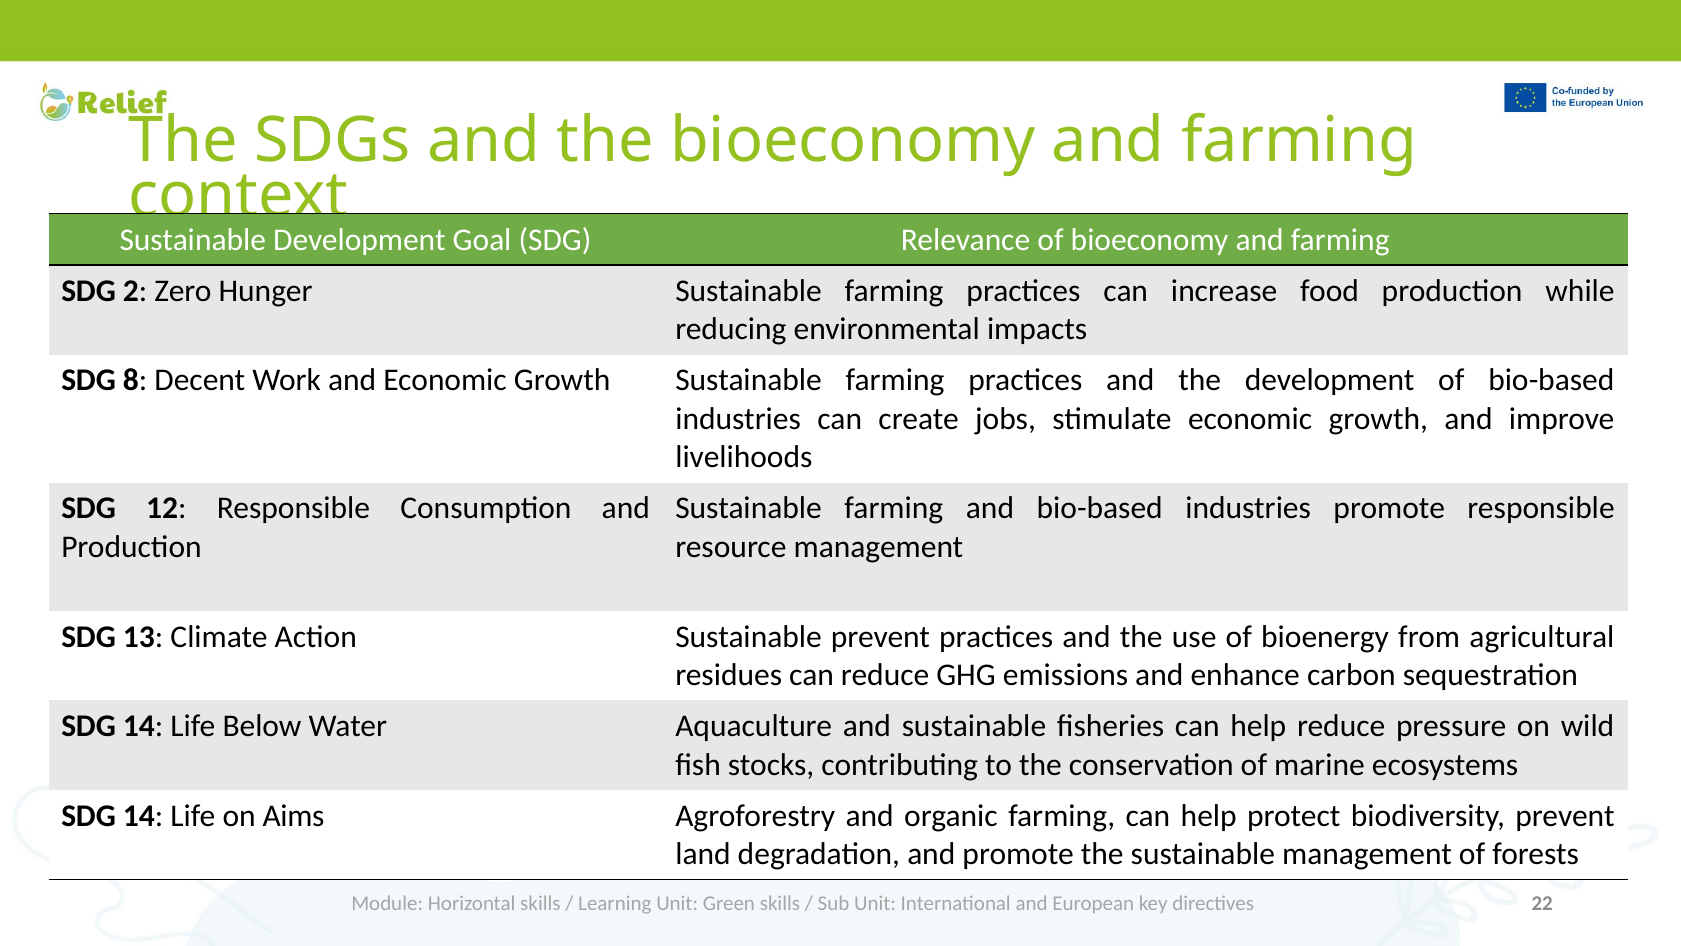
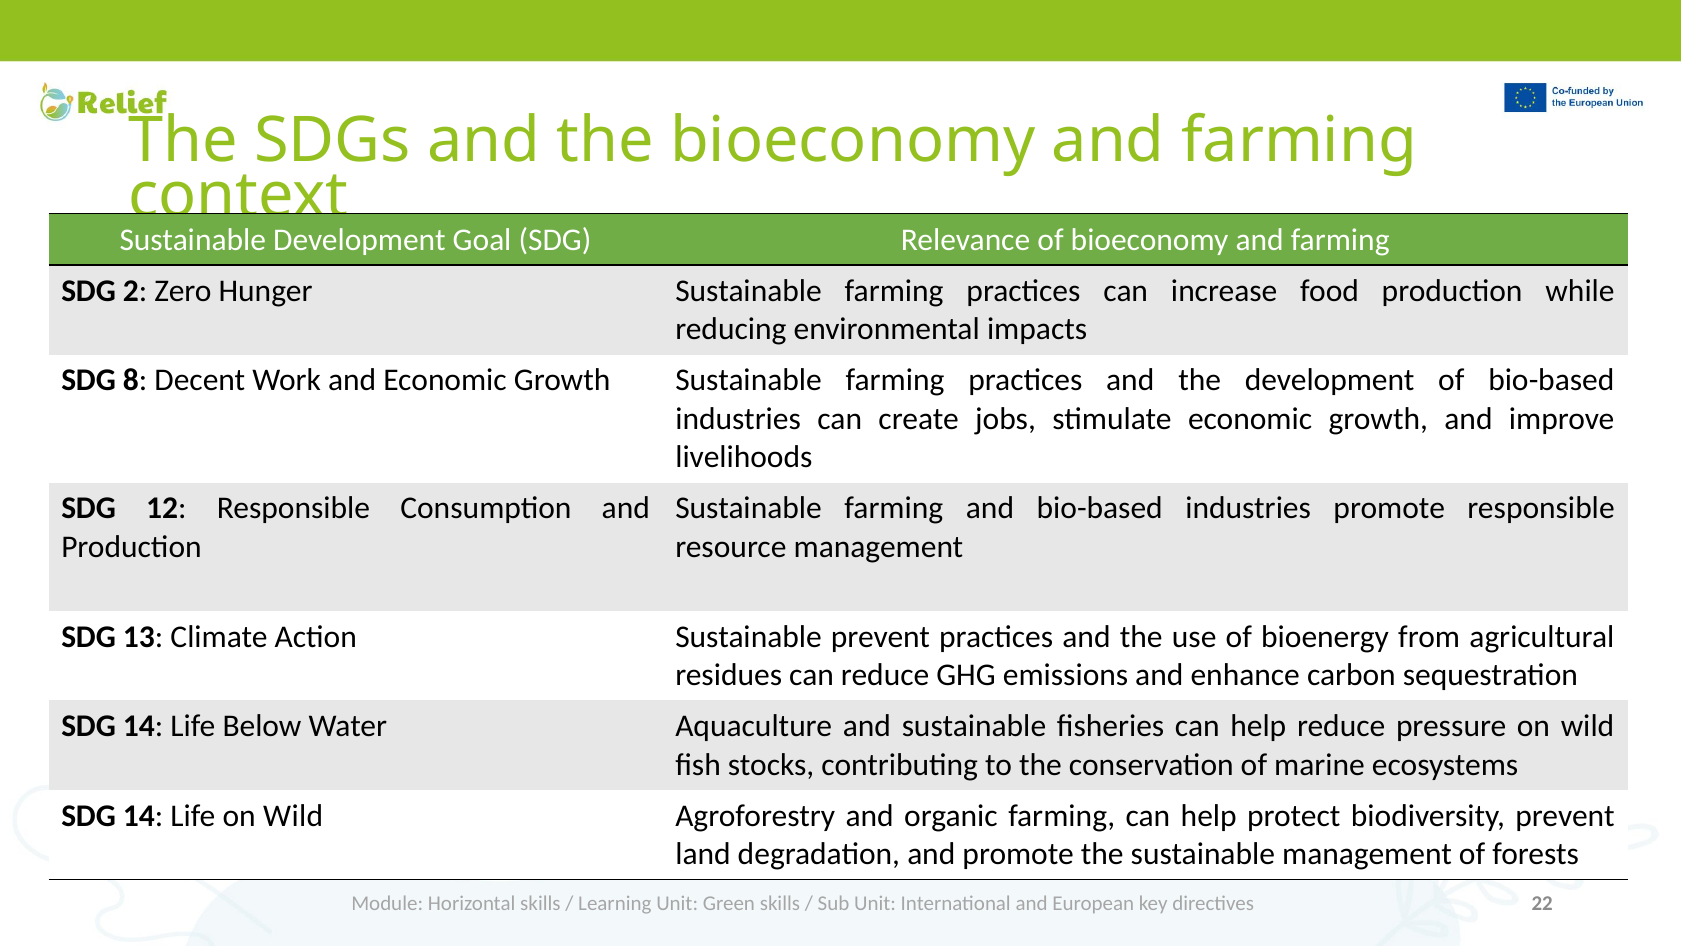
Life on Aims: Aims -> Wild (293, 816)
